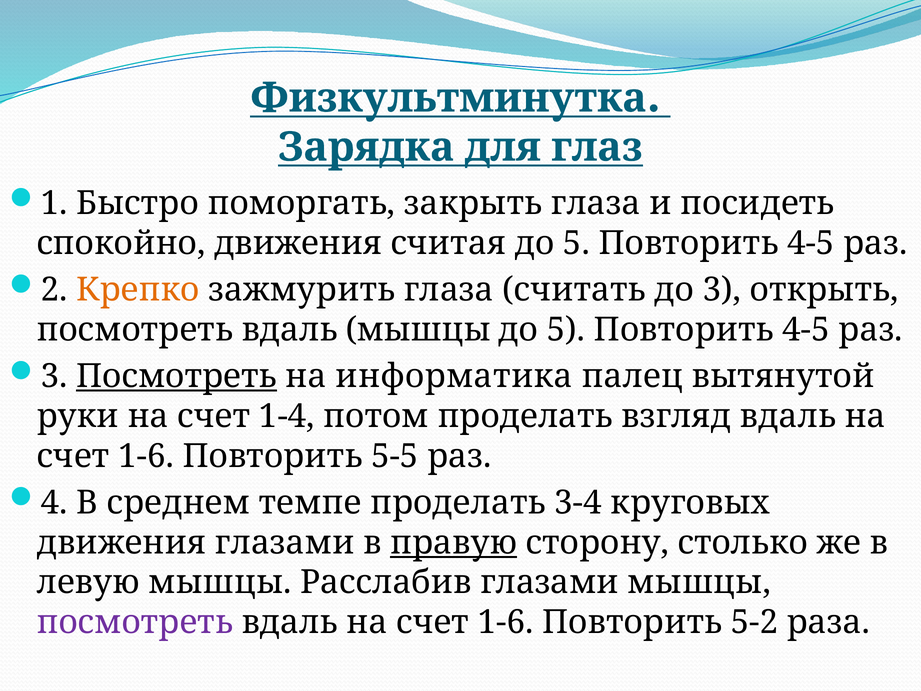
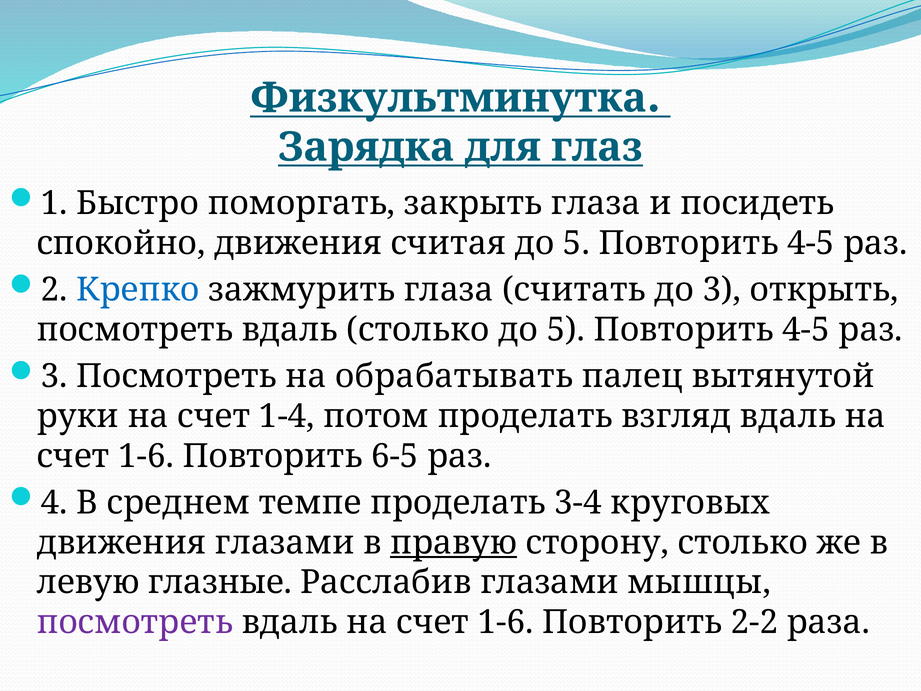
Крепко colour: orange -> blue (138, 290)
вдаль мышцы: мышцы -> столько (418, 330)
Посмотреть underline: present -> none (177, 376)
информатика: информатика -> обрабатывать (454, 376)
5-5: 5-5 -> 6-5 (395, 456)
левую мышцы: мышцы -> глазные (220, 582)
5-2: 5-2 -> 2-2 (754, 622)
